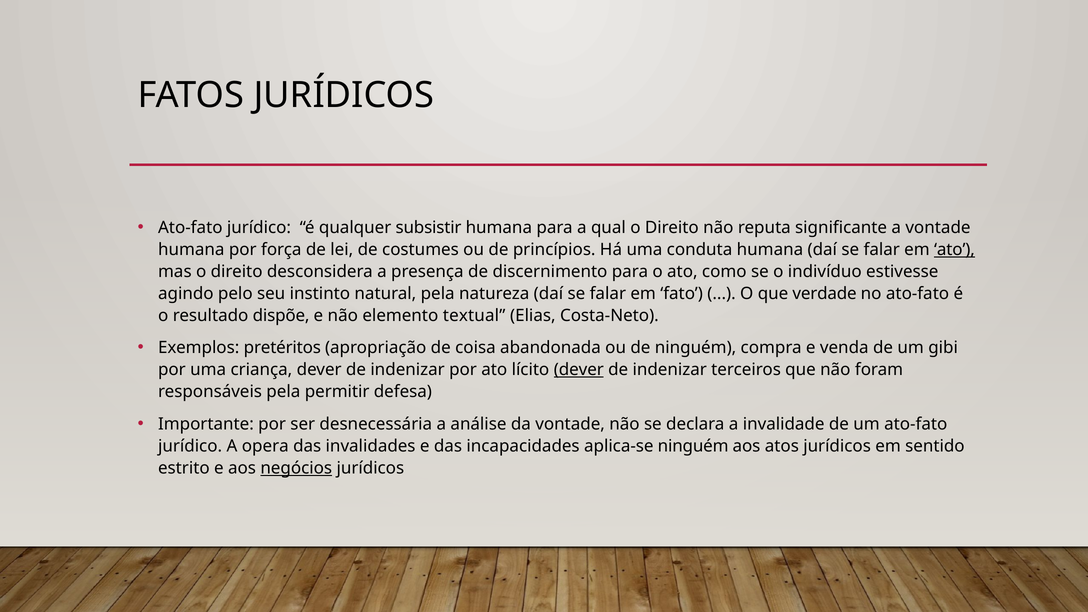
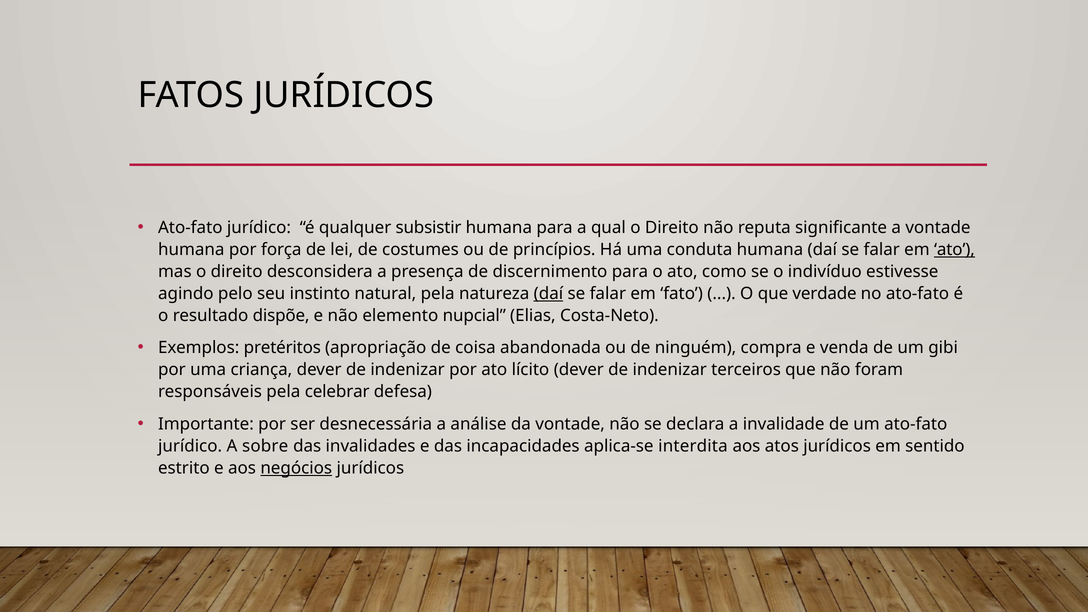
daí underline: none -> present (548, 294)
textual: textual -> nupcial (474, 316)
dever underline: present -> none (579, 370)
permitir: permitir -> celebrar (337, 392)
opera: opera -> sobre (265, 446)
aplica-se ninguém: ninguém -> interdita (693, 446)
